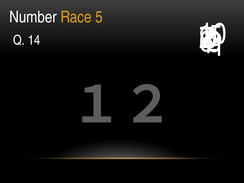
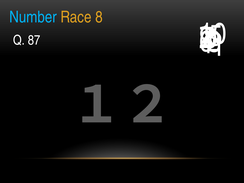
Number colour: white -> light blue (33, 17)
Race 5: 5 -> 8 (99, 17)
14: 14 -> 87 (34, 40)
